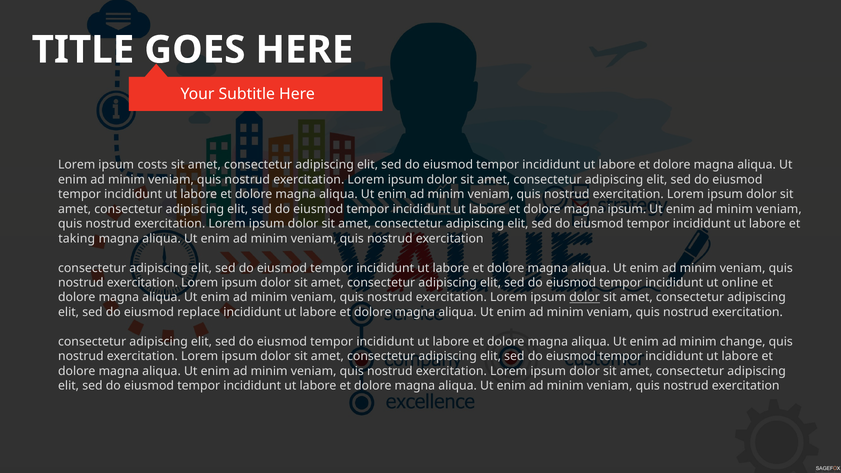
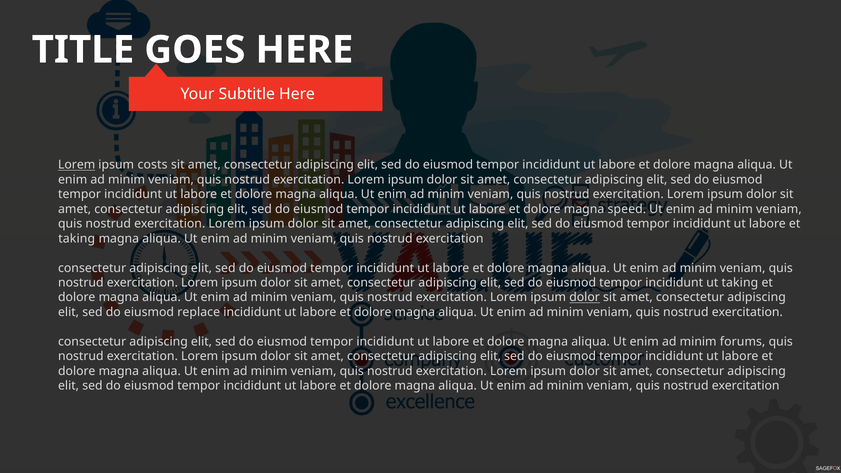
Lorem underline: none -> present (77, 165)
magna ipsum: ipsum -> speed (627, 209)
ut online: online -> taking (740, 283)
change: change -> forums (743, 342)
